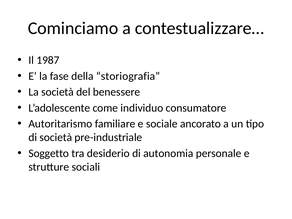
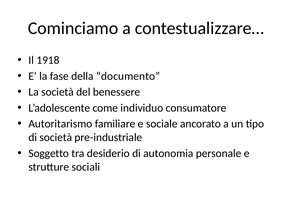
1987: 1987 -> 1918 (48, 60)
storiografia: storiografia -> documento (128, 76)
